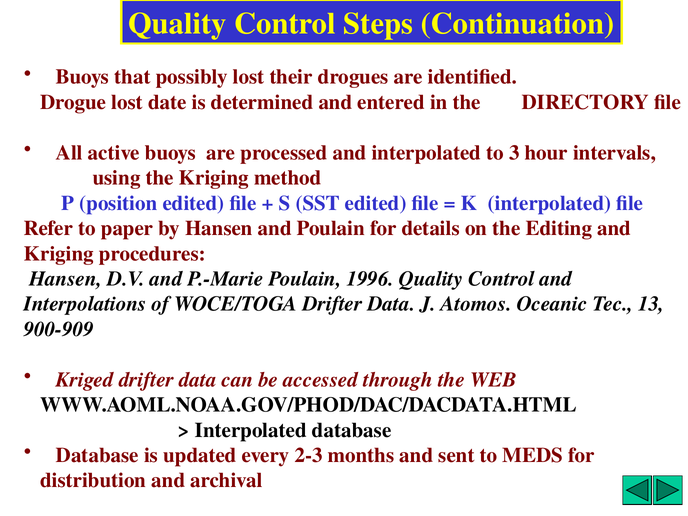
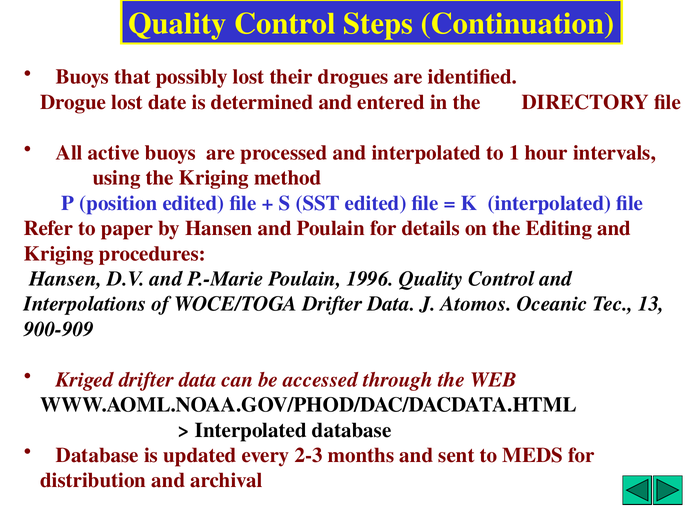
3: 3 -> 1 (514, 153)
